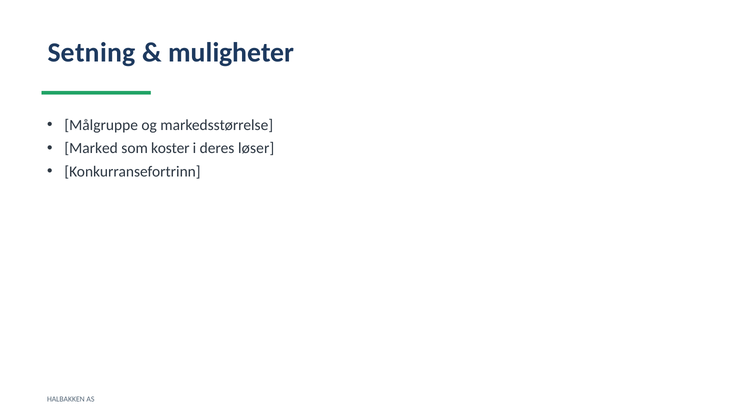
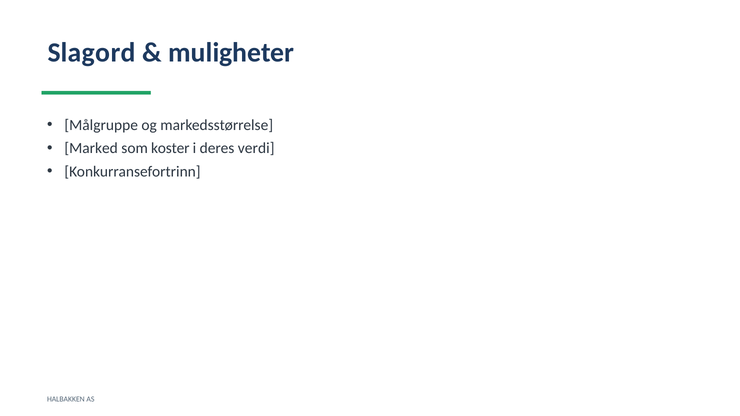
Setning: Setning -> Slagord (92, 53)
løser: løser -> verdi (256, 148)
